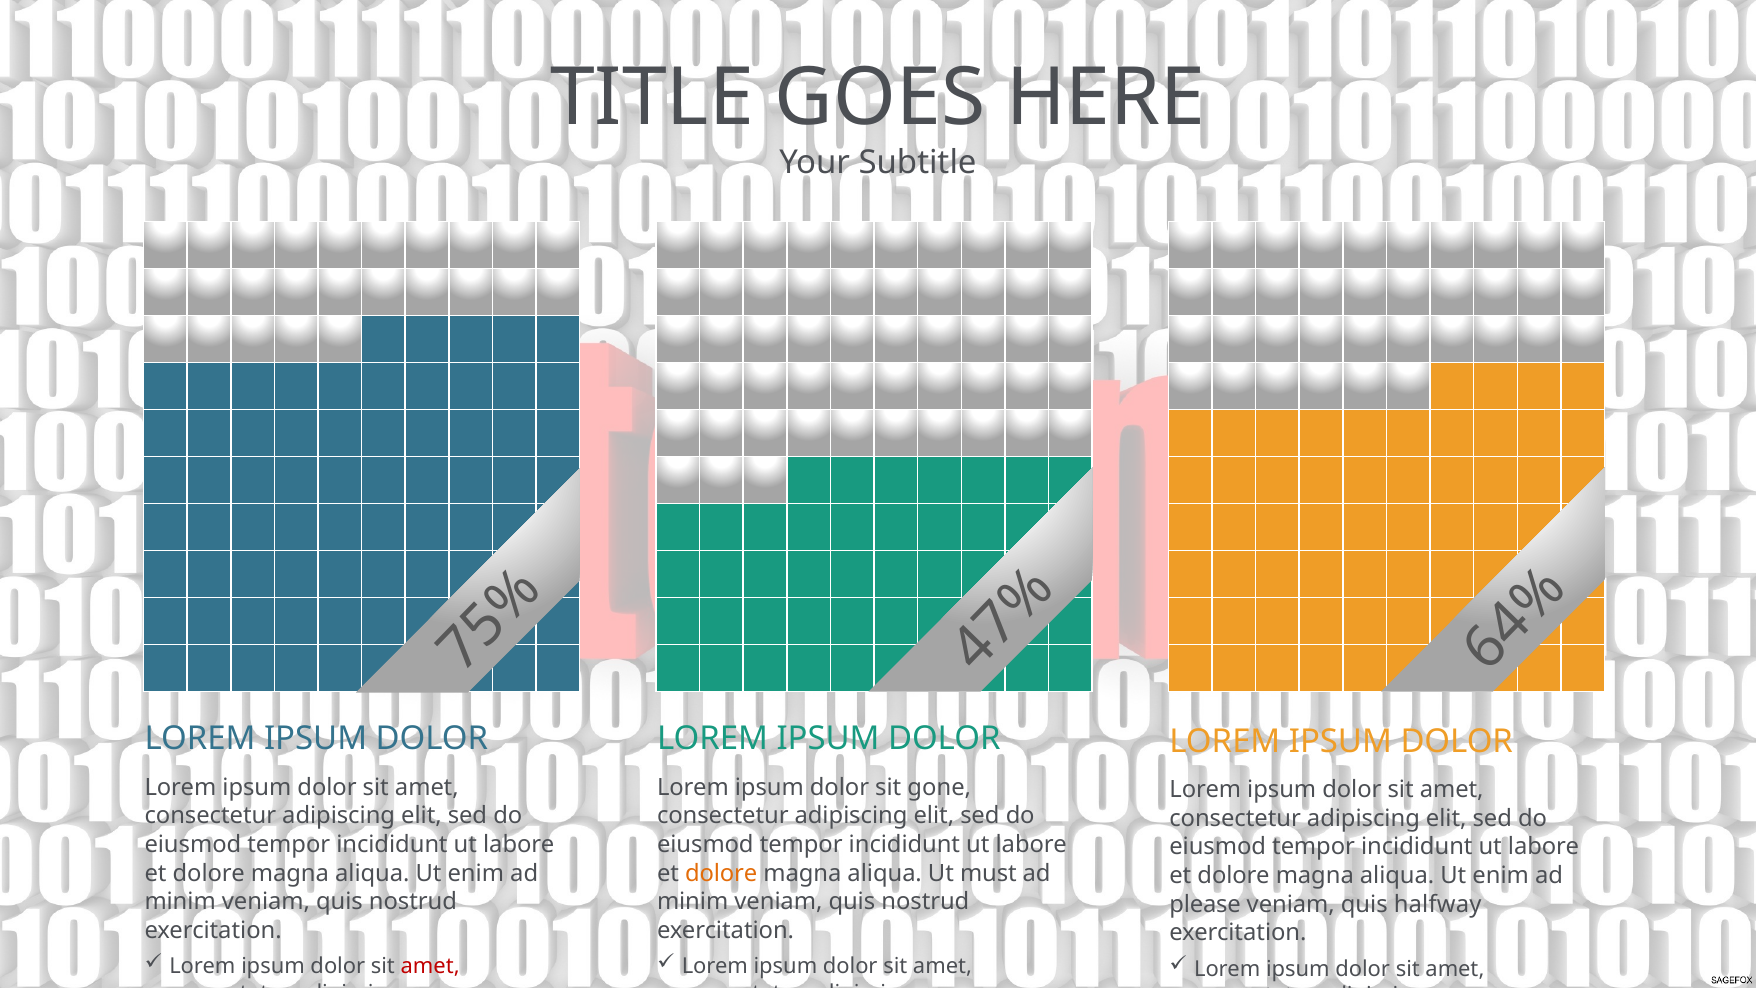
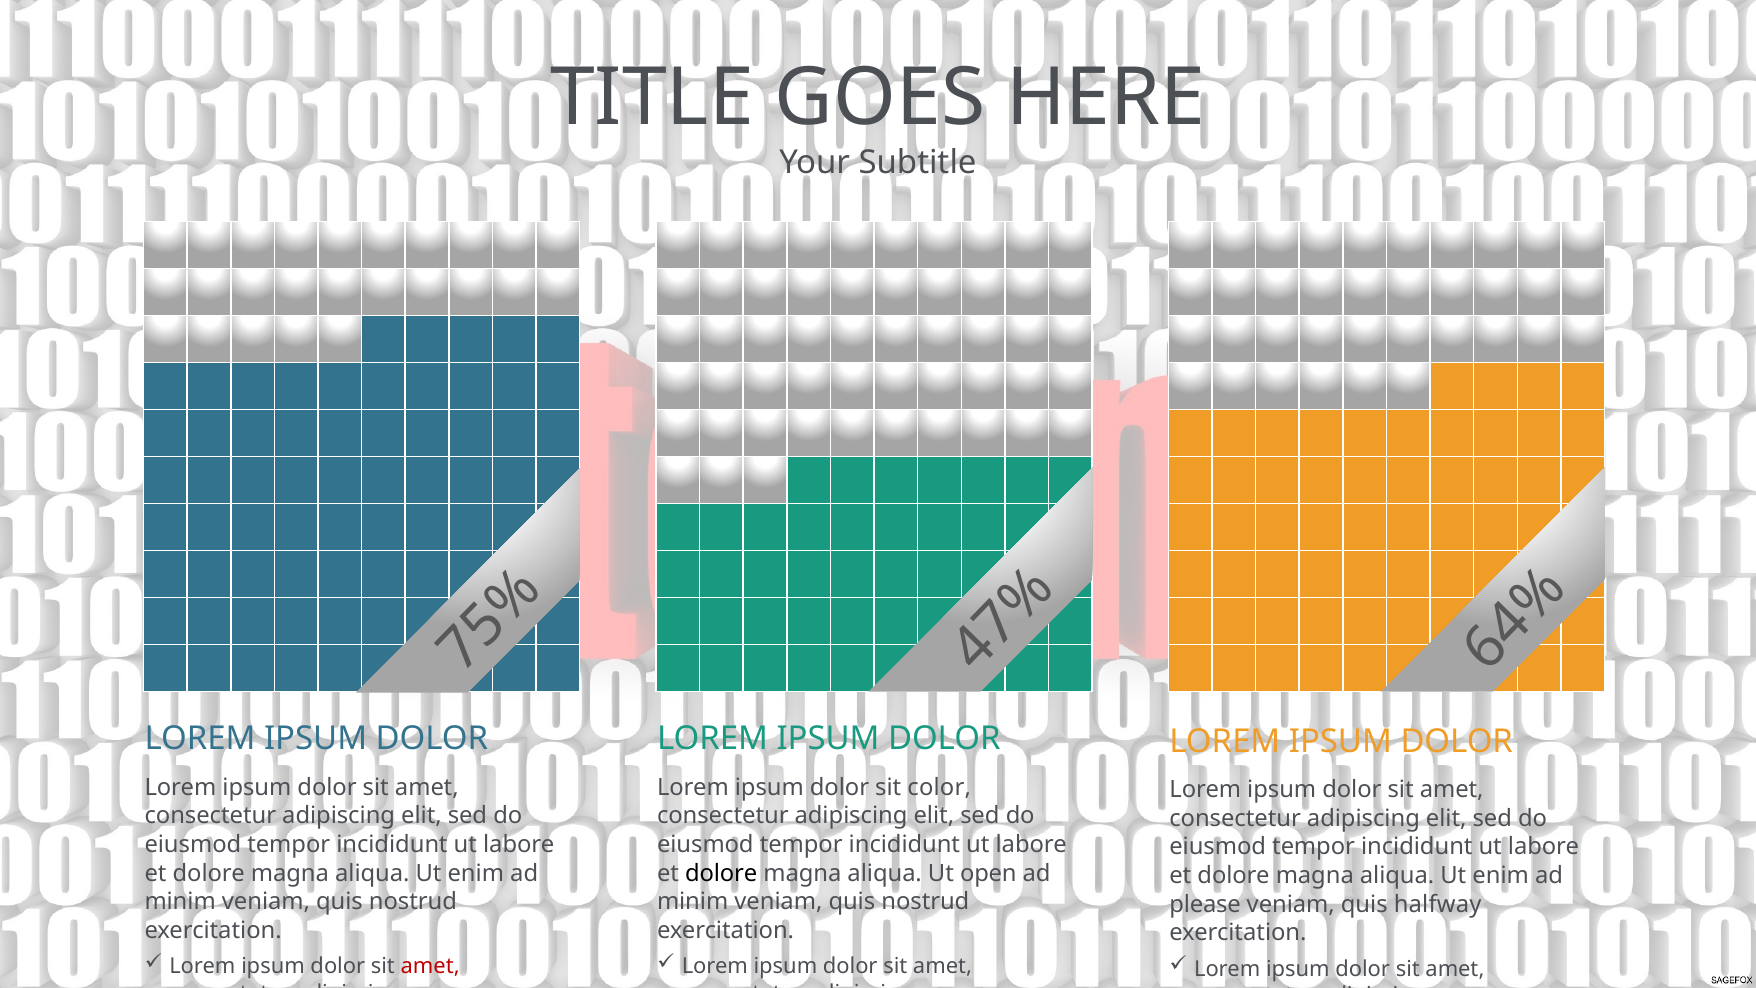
gone: gone -> color (939, 787)
dolore colour: orange -> black (721, 873)
must: must -> open (988, 873)
